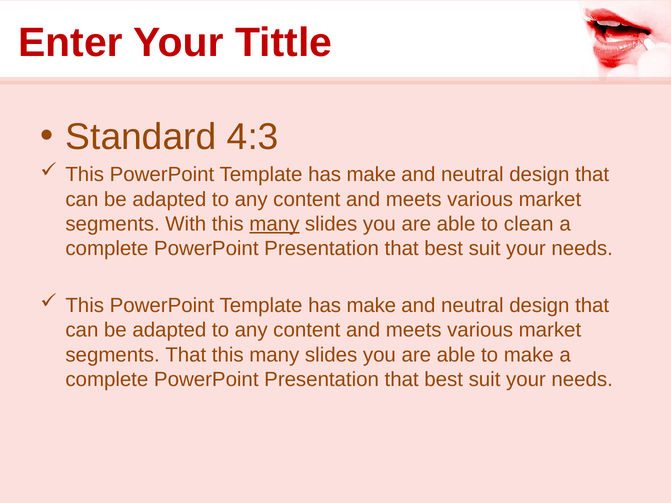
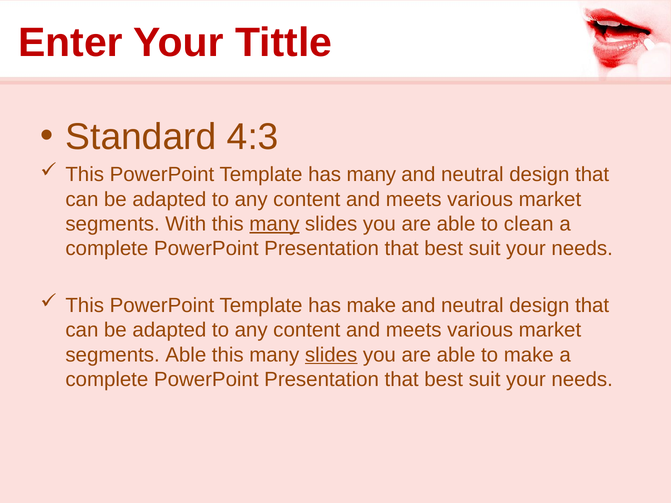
make: make -> many (371, 175)
segments That: That -> Able (186, 355)
slides underline: none -> present (331, 355)
